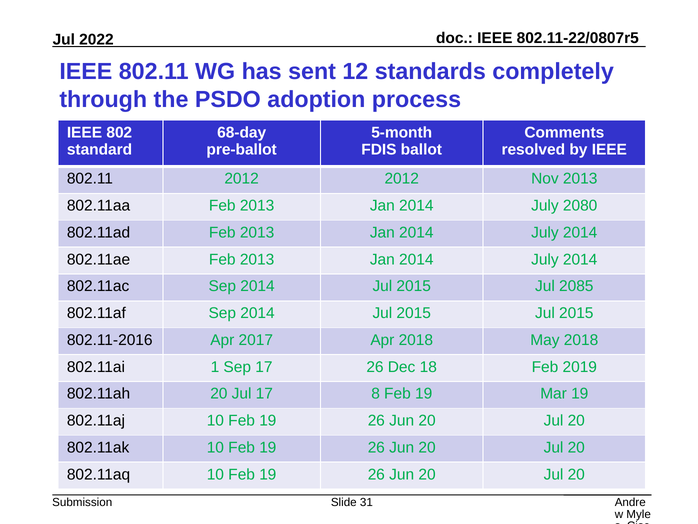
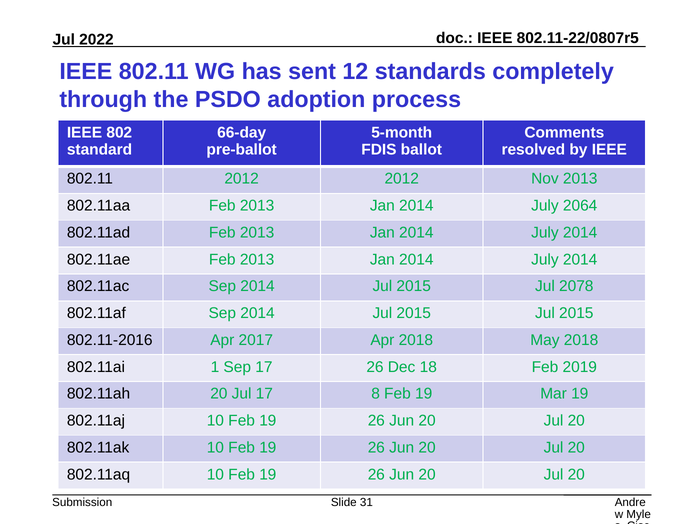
68-day: 68-day -> 66-day (242, 132)
2080: 2080 -> 2064 (580, 205)
2085: 2085 -> 2078 (576, 286)
